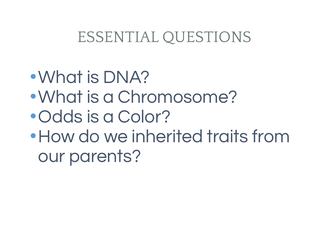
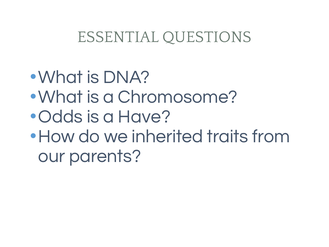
Color: Color -> Have (144, 117)
